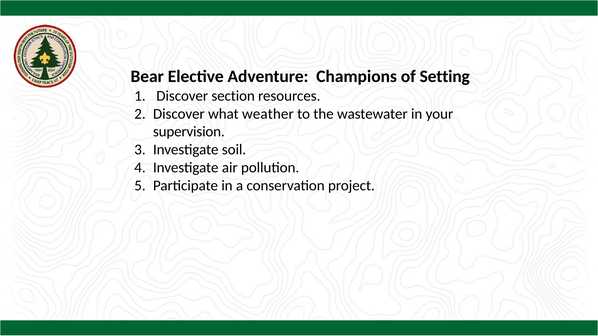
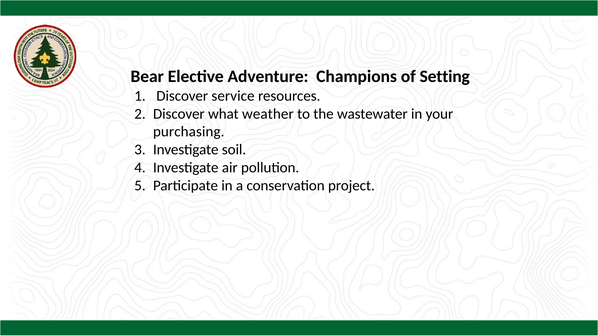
section: section -> service (233, 96)
supervision: supervision -> purchasing (189, 132)
